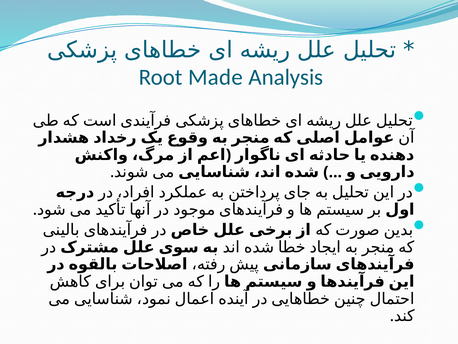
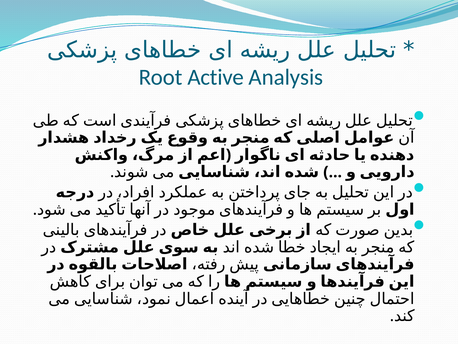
Made: Made -> Active (216, 77)
